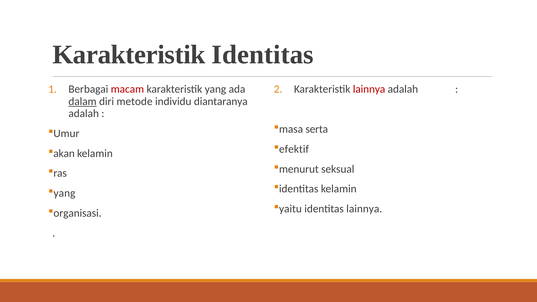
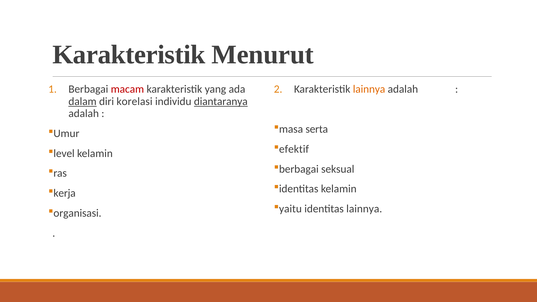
Karakteristik Identitas: Identitas -> Menurut (263, 55)
lainnya colour: red -> orange (369, 89)
metode: metode -> korelasi (135, 101)
diantaranya underline: none -> present (221, 101)
akan: akan -> level (64, 153)
menurut: menurut -> berbagai (299, 169)
yang: yang -> kerja (65, 193)
